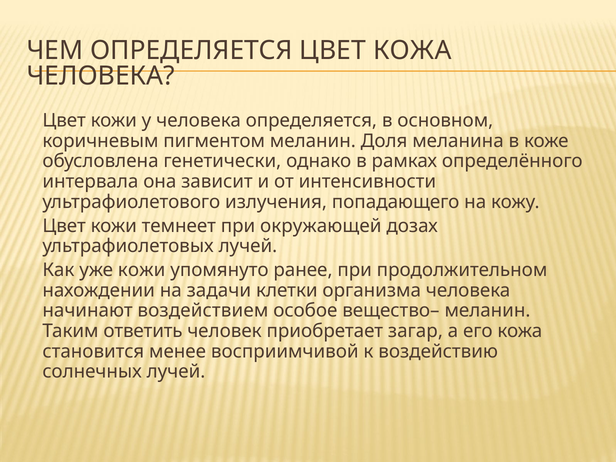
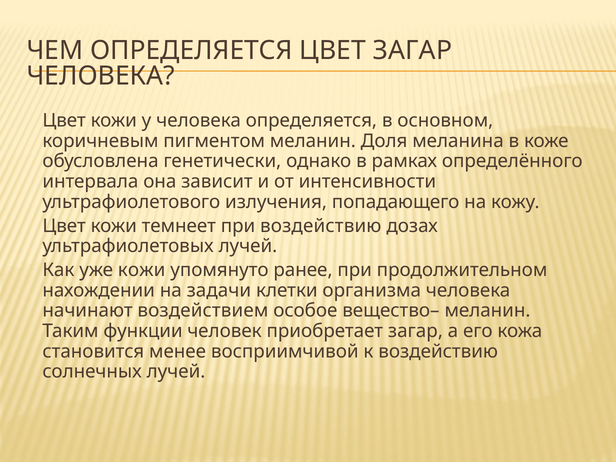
ЦВЕТ КОЖА: КОЖА -> ЗАГАР (412, 51)
при окружающей: окружающей -> воздействию (321, 226)
ответить: ответить -> функции (143, 331)
